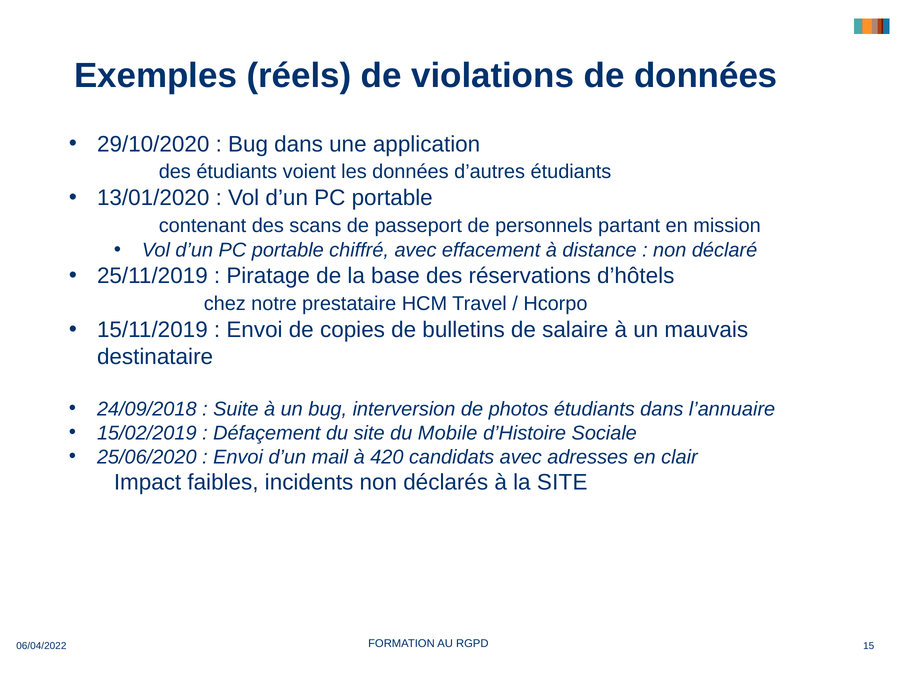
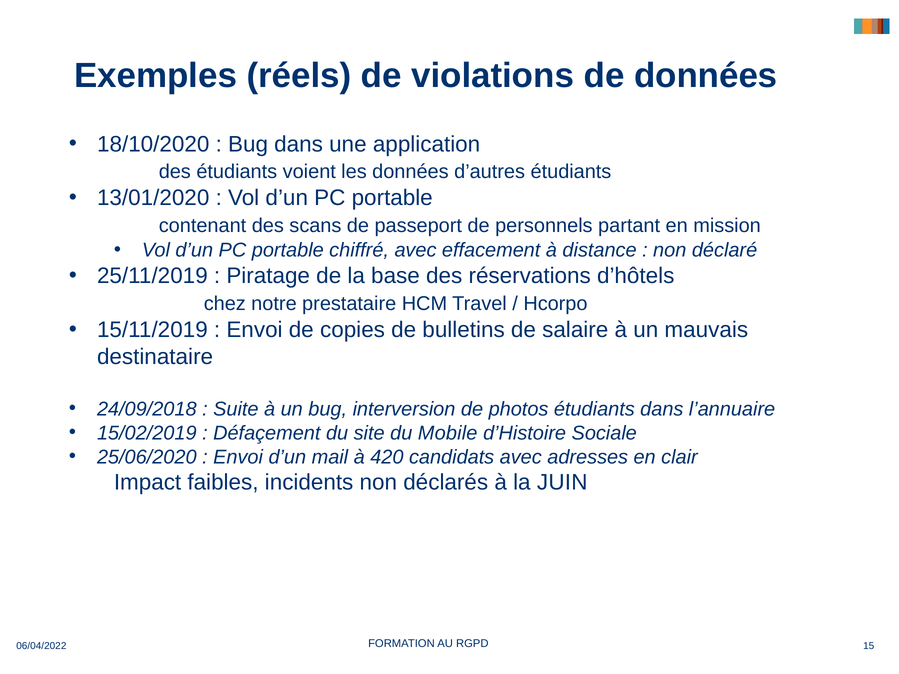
29/10/2020: 29/10/2020 -> 18/10/2020 (153, 144)
la SITE: SITE -> JUIN (562, 483)
